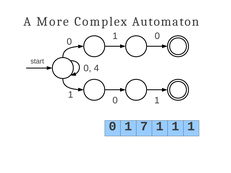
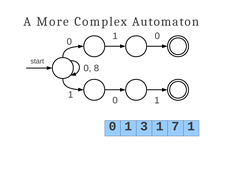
4: 4 -> 8 (96, 68)
7: 7 -> 3 (144, 126)
1: 1 -> 7 (175, 126)
